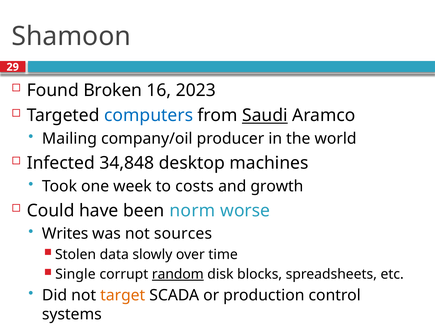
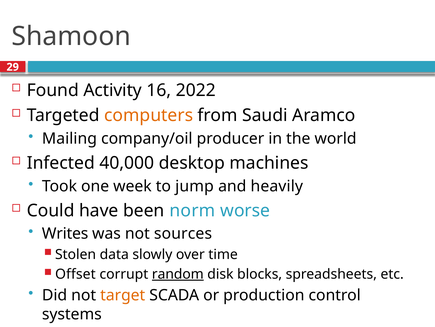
Broken: Broken -> Activity (113, 90)
2023: 2023 -> 2022 (196, 90)
computers colour: blue -> orange (149, 115)
Saudi underline: present -> none (265, 115)
34,848: 34,848 -> 40,000 (127, 163)
costs: costs -> jump (194, 186)
growth: growth -> heavily (277, 186)
Single: Single -> Offset (75, 274)
